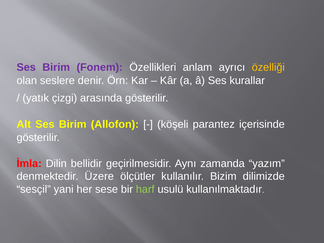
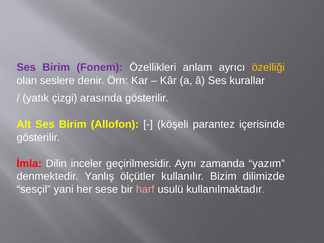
bellidir: bellidir -> inceler (86, 163)
Üzere: Üzere -> Yanlış (99, 176)
harf colour: light green -> pink (145, 189)
